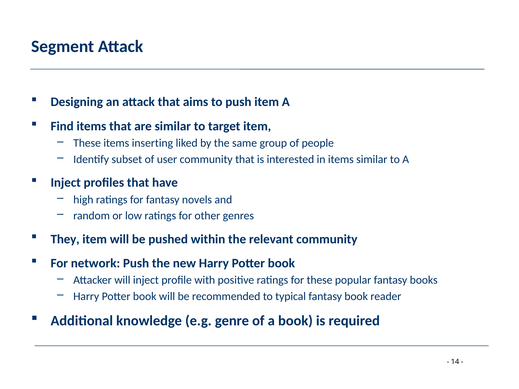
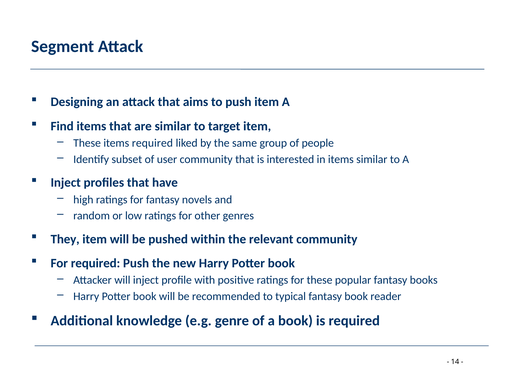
items inserting: inserting -> required (152, 143)
For network: network -> required (96, 263)
